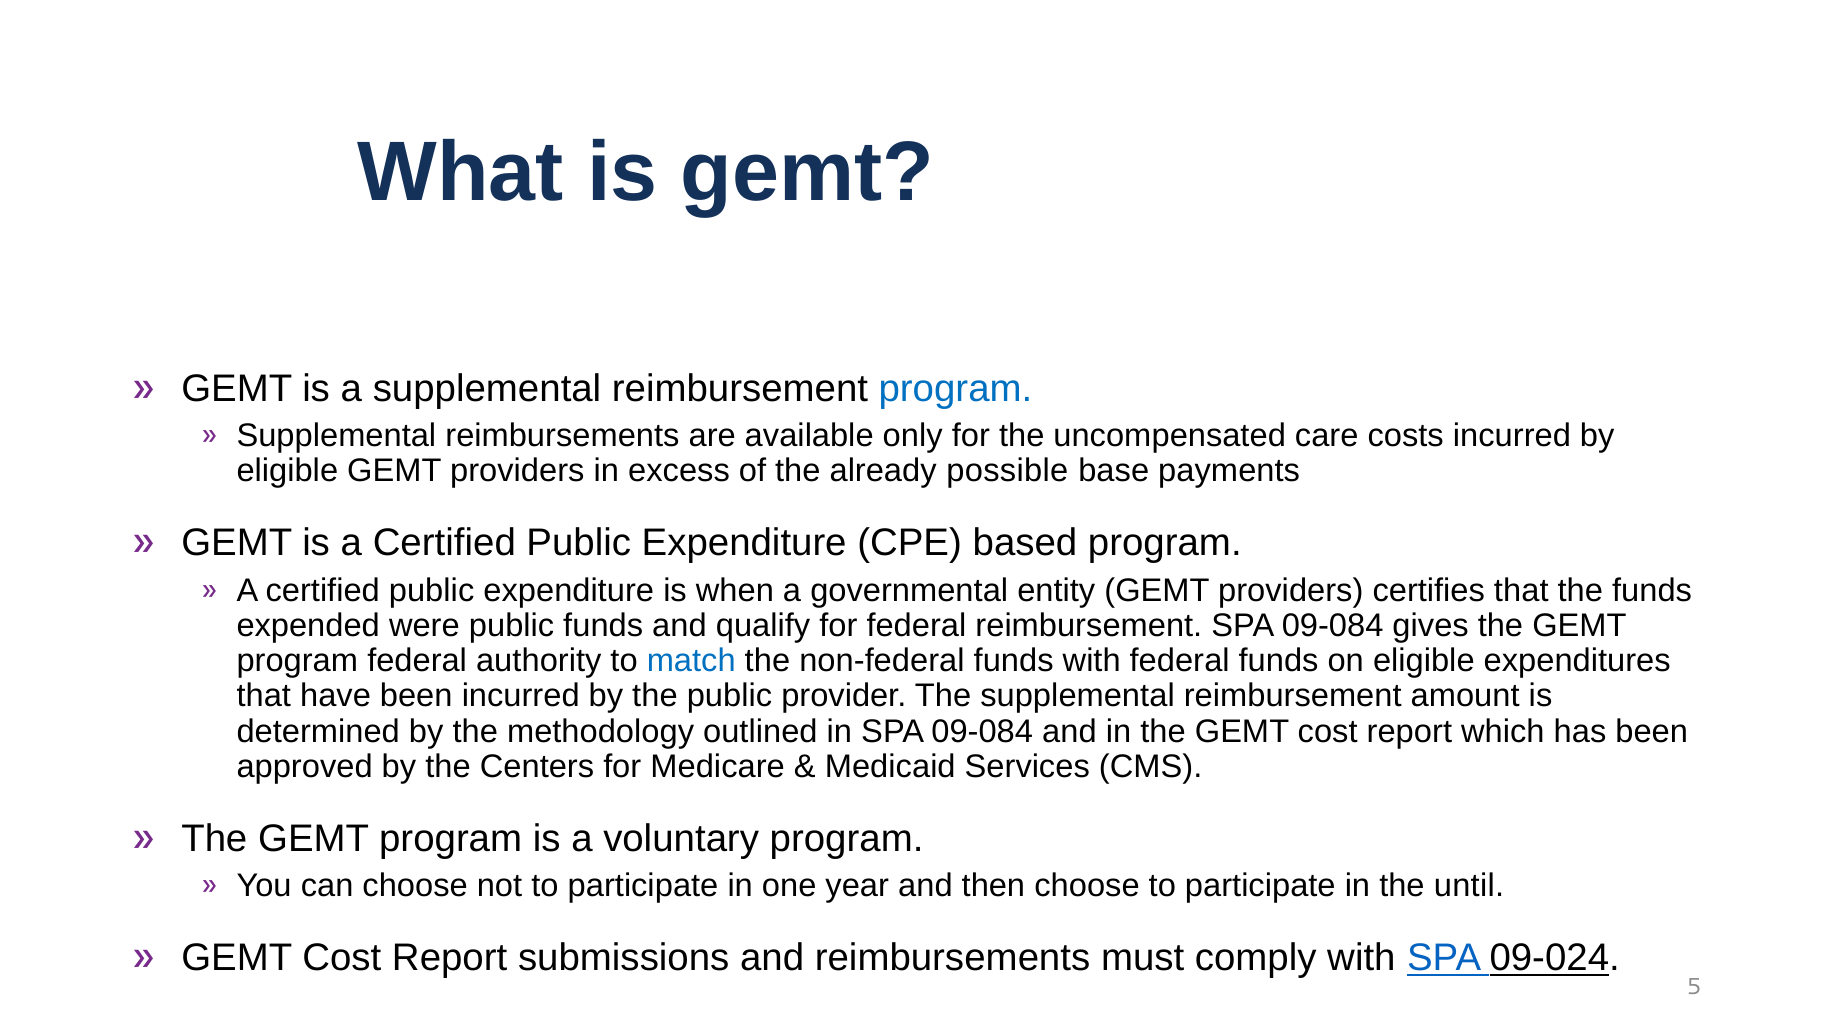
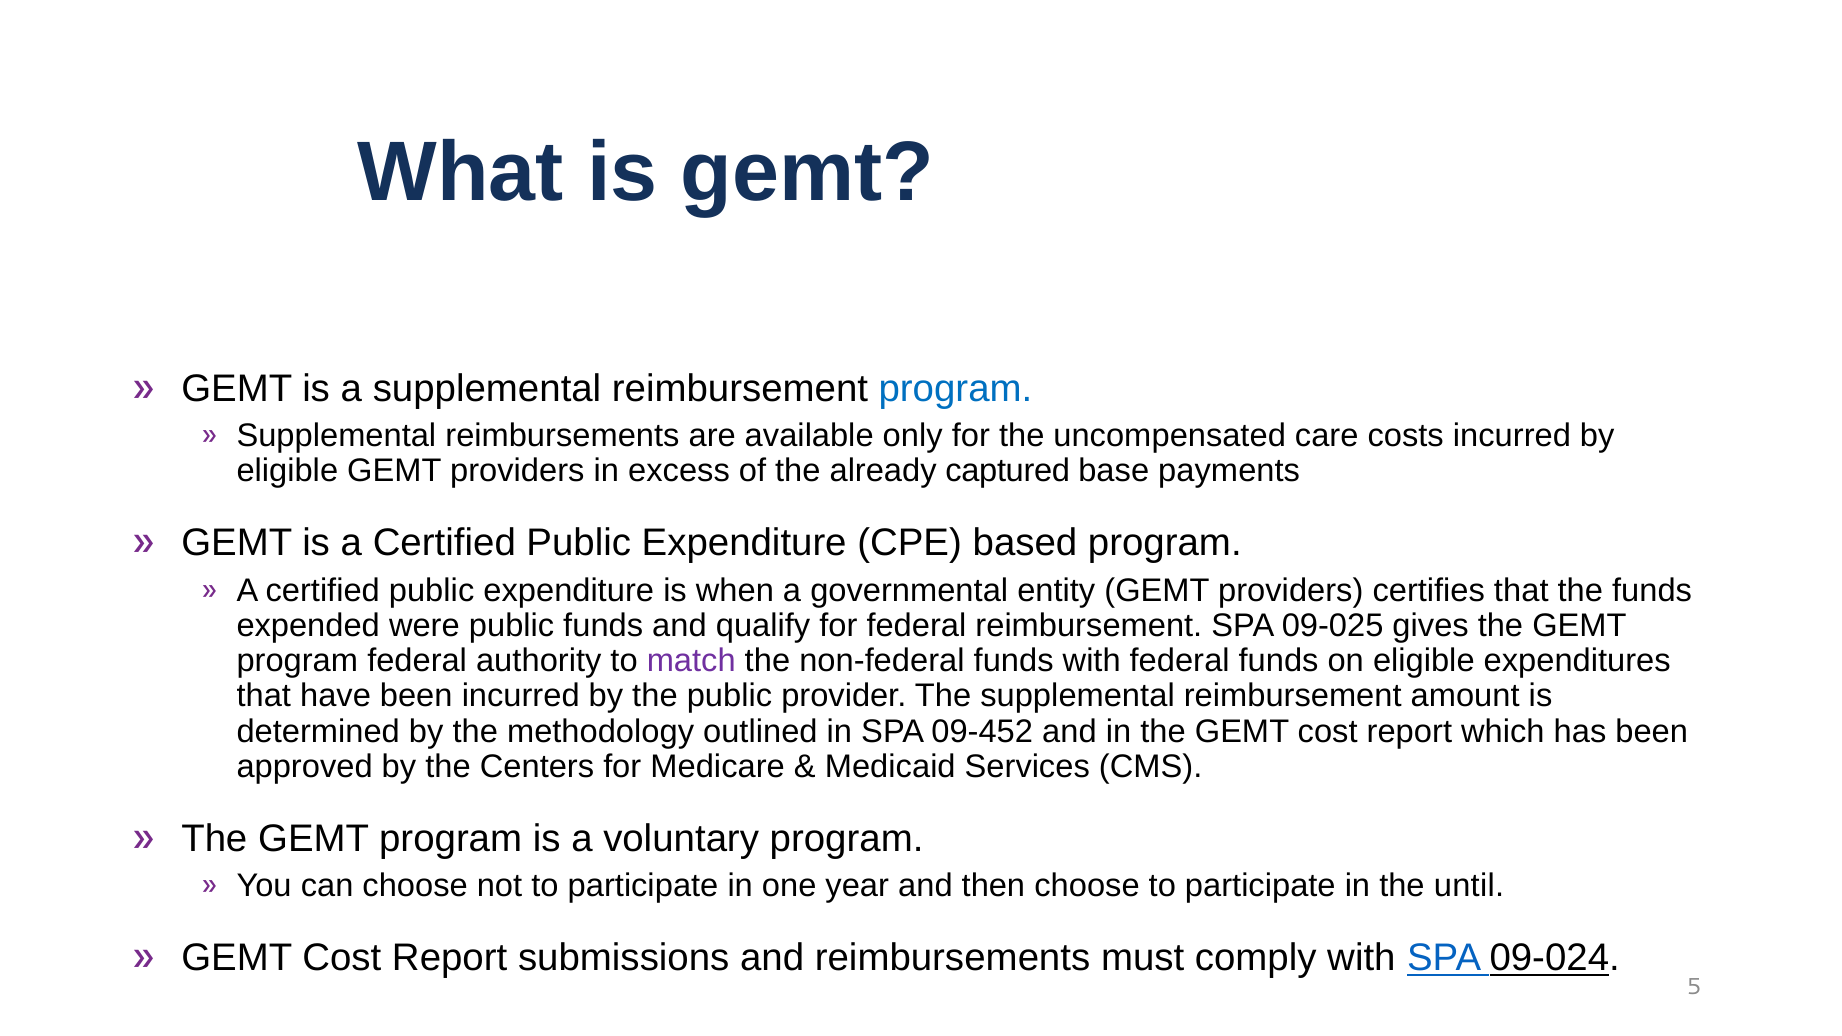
possible: possible -> captured (1008, 471)
reimbursement SPA 09-084: 09-084 -> 09-025 (1333, 626)
match colour: blue -> purple (691, 661)
in SPA 09-084: 09-084 -> 09-452 (982, 731)
